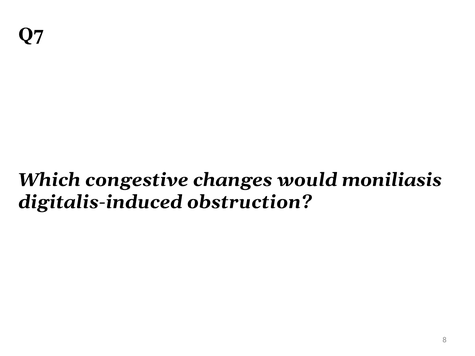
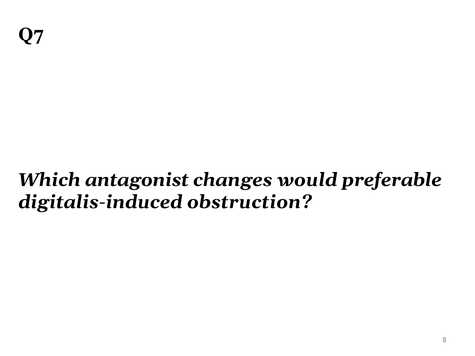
congestive: congestive -> antagonist (137, 180)
moniliasis: moniliasis -> preferable (392, 180)
